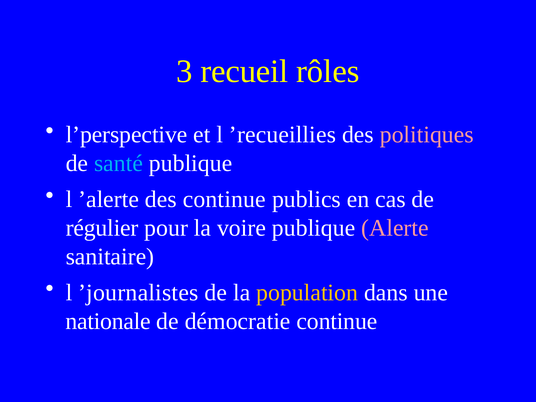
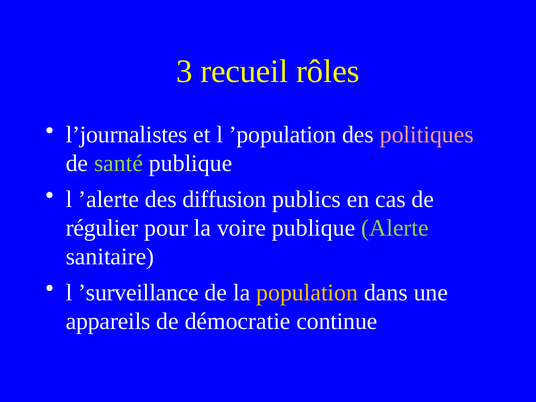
l’perspective: l’perspective -> l’journalistes (127, 135)
’recueillies: ’recueillies -> ’population (283, 135)
santé colour: light blue -> light green (118, 163)
des continue: continue -> diffusion (224, 199)
Alerte colour: pink -> light green (395, 228)
’journalistes: ’journalistes -> ’surveillance (138, 293)
nationale: nationale -> appareils (108, 321)
